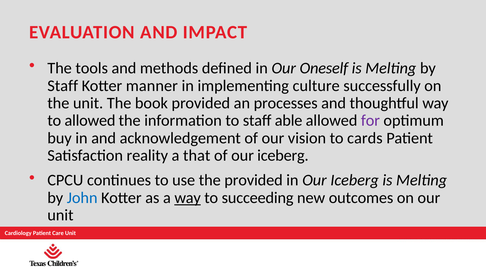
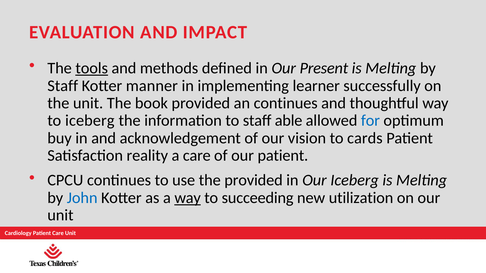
tools underline: none -> present (92, 68)
Oneself: Oneself -> Present (324, 68)
culture: culture -> learner (316, 86)
an processes: processes -> continues (286, 103)
to allowed: allowed -> iceberg (90, 121)
for colour: purple -> blue (370, 121)
a that: that -> care (197, 156)
of our iceberg: iceberg -> patient (283, 156)
outcomes: outcomes -> utilization (361, 198)
